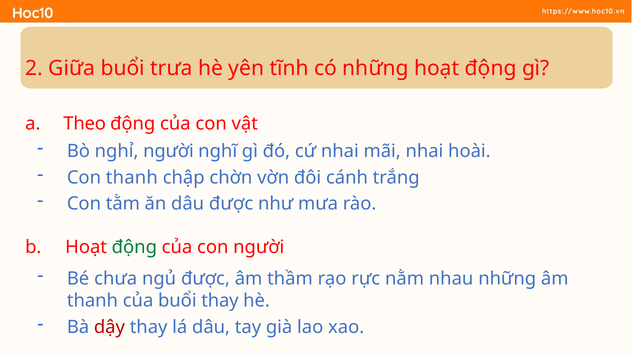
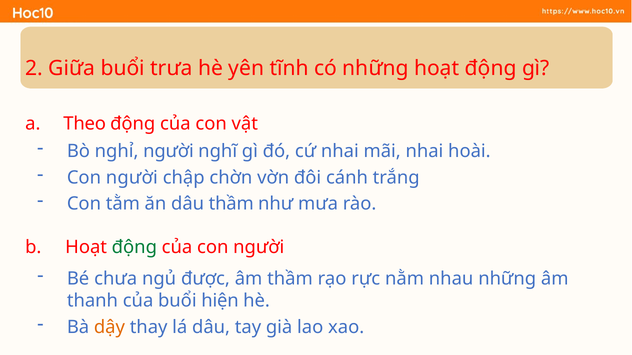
thanh: thanh -> người (132, 178)
dâu được: được -> thầm (231, 204)
buổi thay: thay -> hiện (220, 301)
dậy colour: red -> orange (109, 327)
